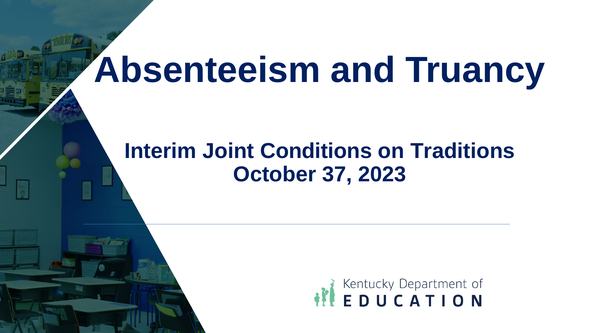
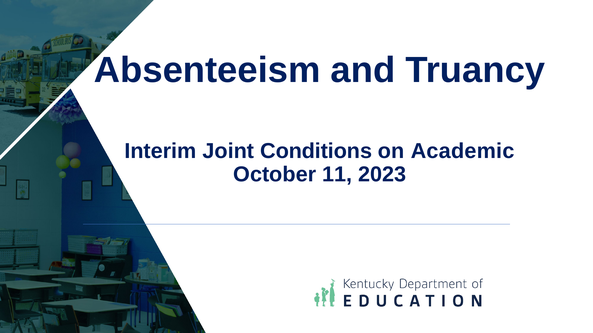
Traditions: Traditions -> Academic (463, 151)
37: 37 -> 11 (337, 175)
